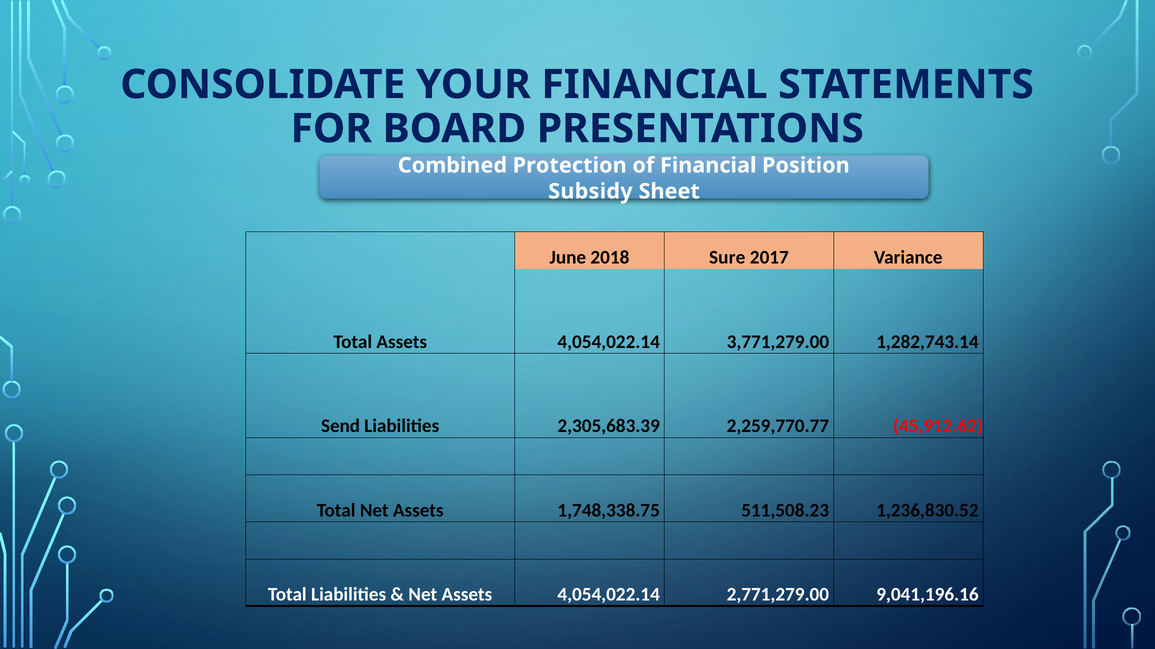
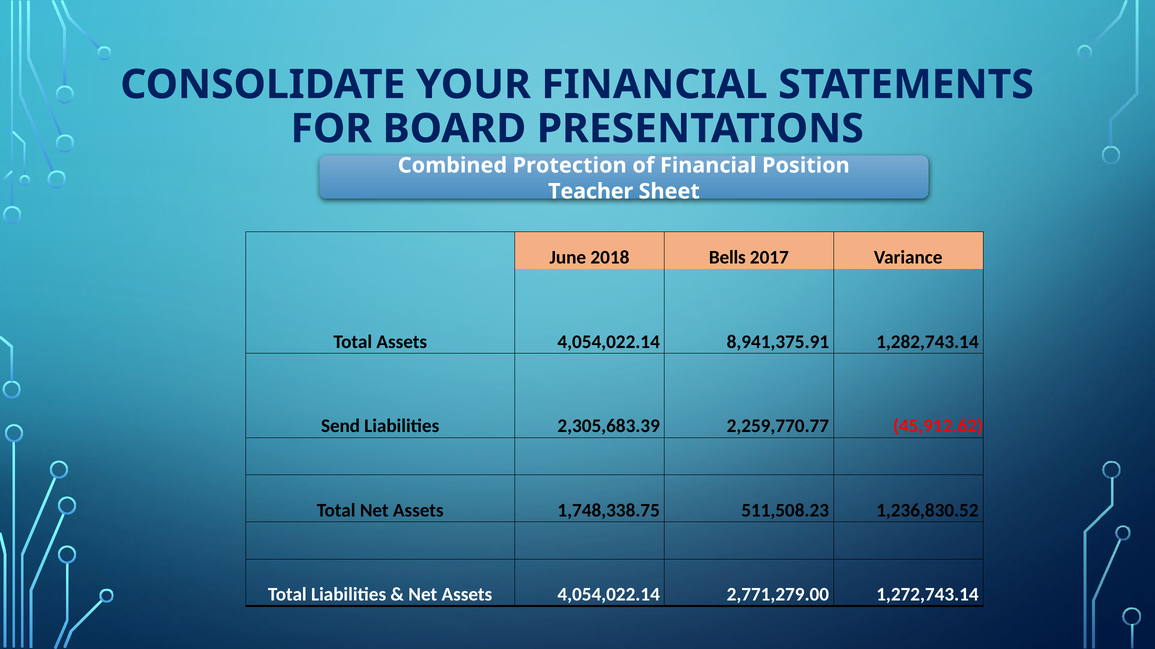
Subsidy: Subsidy -> Teacher (591, 192)
Sure: Sure -> Bells (727, 258)
3,771,279.00: 3,771,279.00 -> 8,941,375.91 (778, 342)
9,041,196.16: 9,041,196.16 -> 1,272,743.14 (927, 595)
